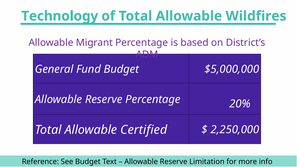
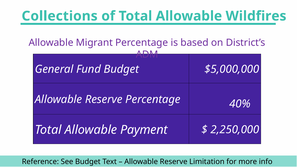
Technology: Technology -> Collections (60, 16)
20%: 20% -> 40% (240, 104)
Certified: Certified -> Payment (144, 130)
